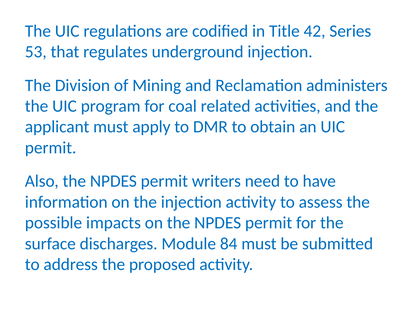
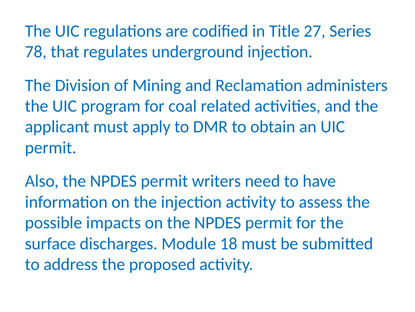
42: 42 -> 27 (315, 31)
53: 53 -> 78 (36, 52)
84: 84 -> 18 (229, 243)
